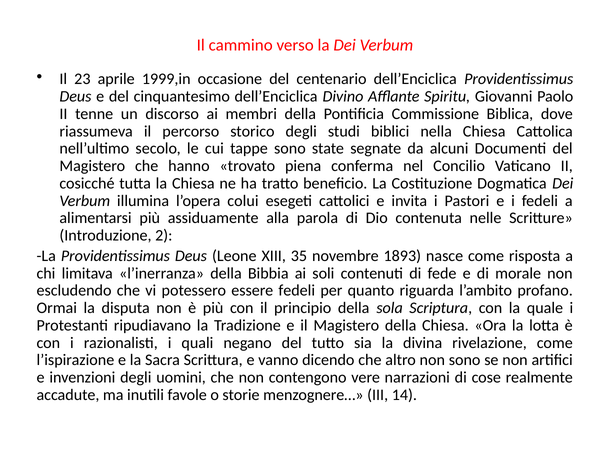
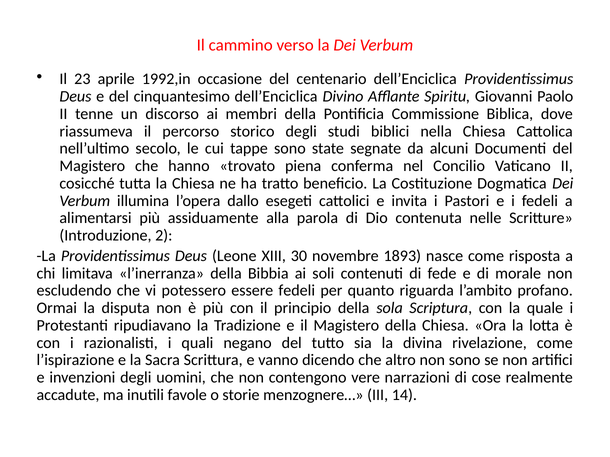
1999,in: 1999,in -> 1992,in (166, 79)
colui: colui -> dallo (243, 201)
35: 35 -> 30 (299, 256)
